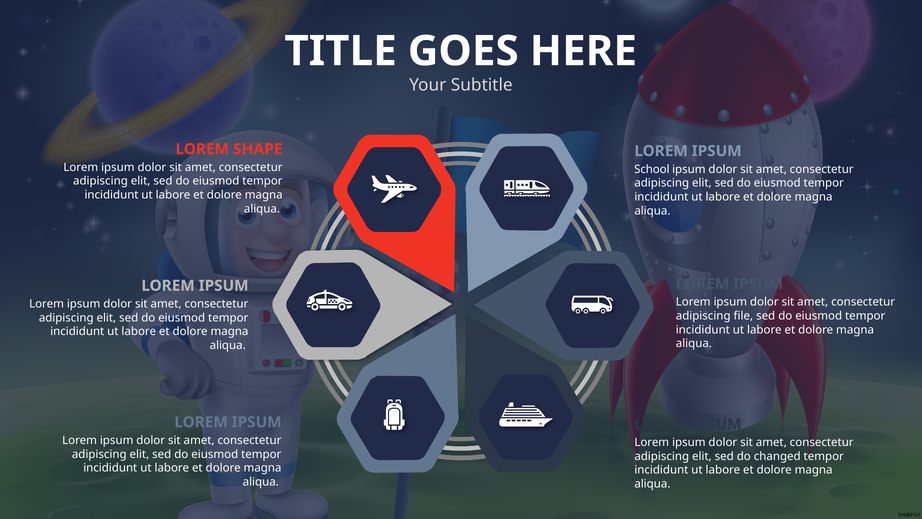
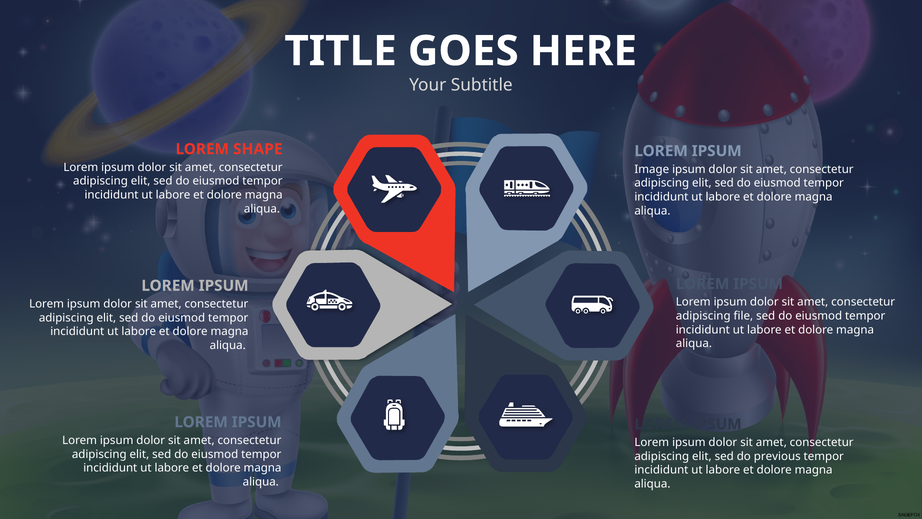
School: School -> Image (652, 169)
changed: changed -> previous (777, 456)
